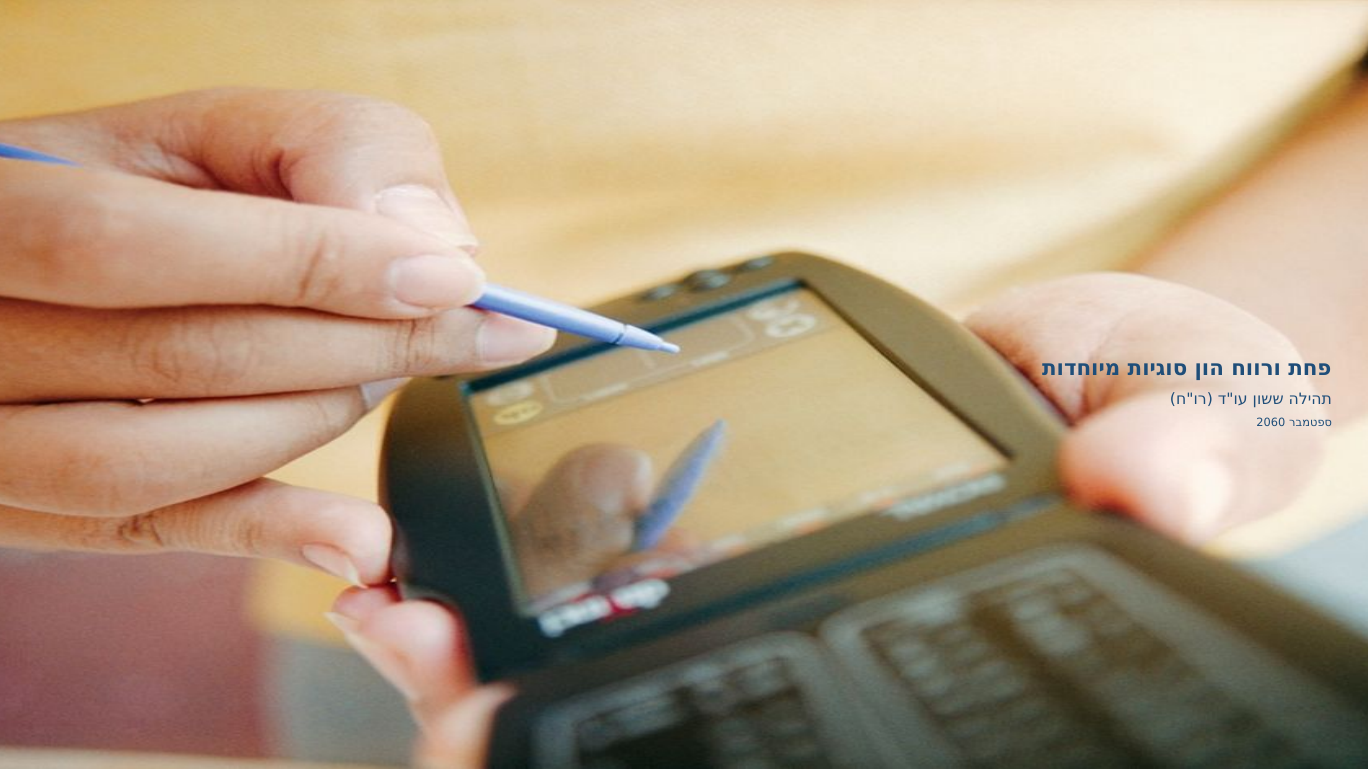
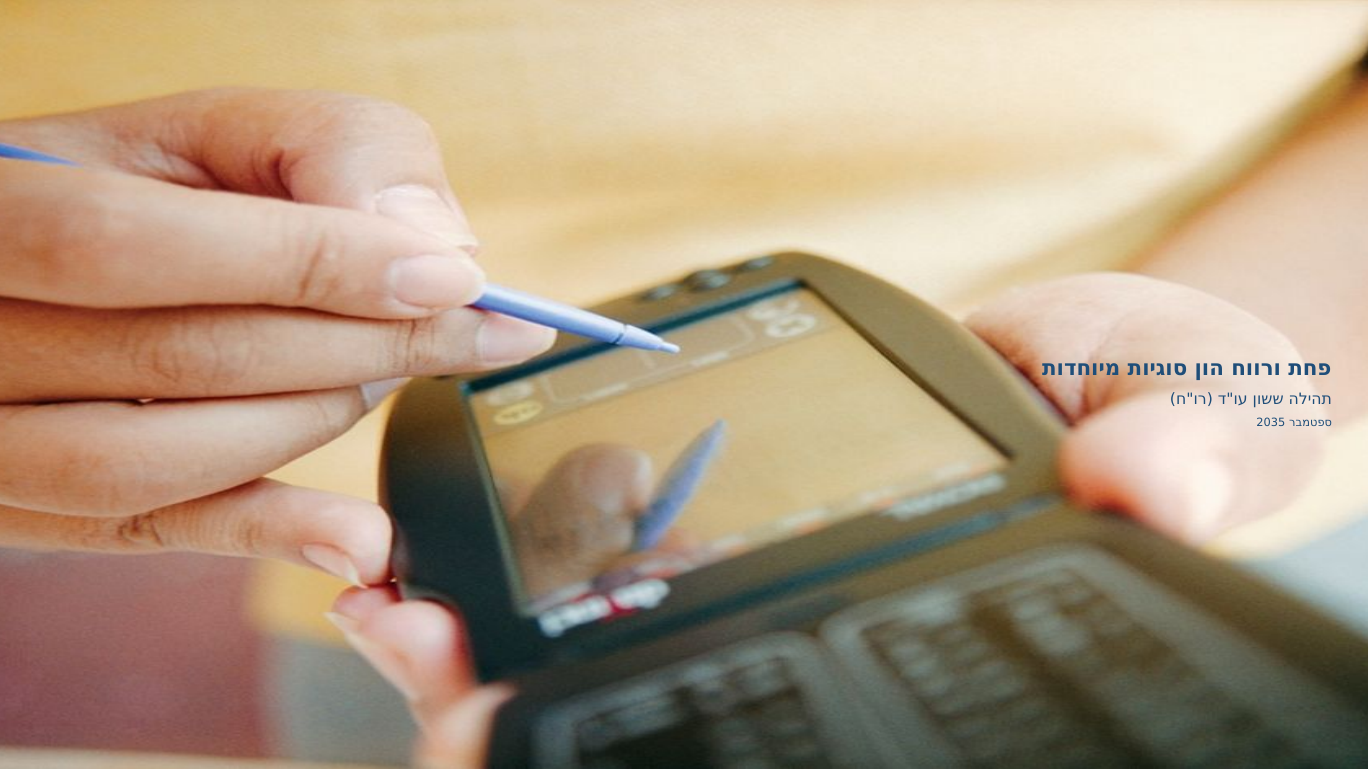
2060: 2060 -> 2035 (1271, 423)
